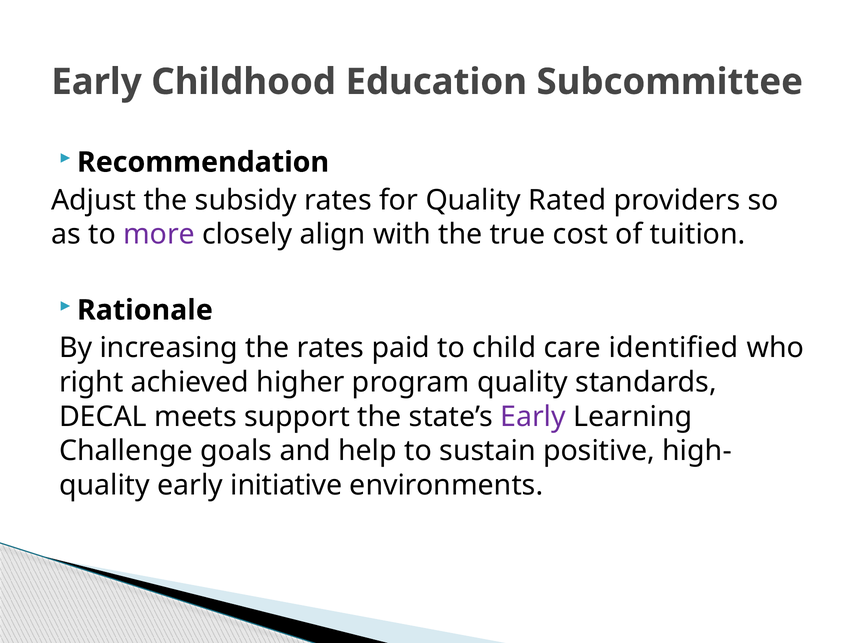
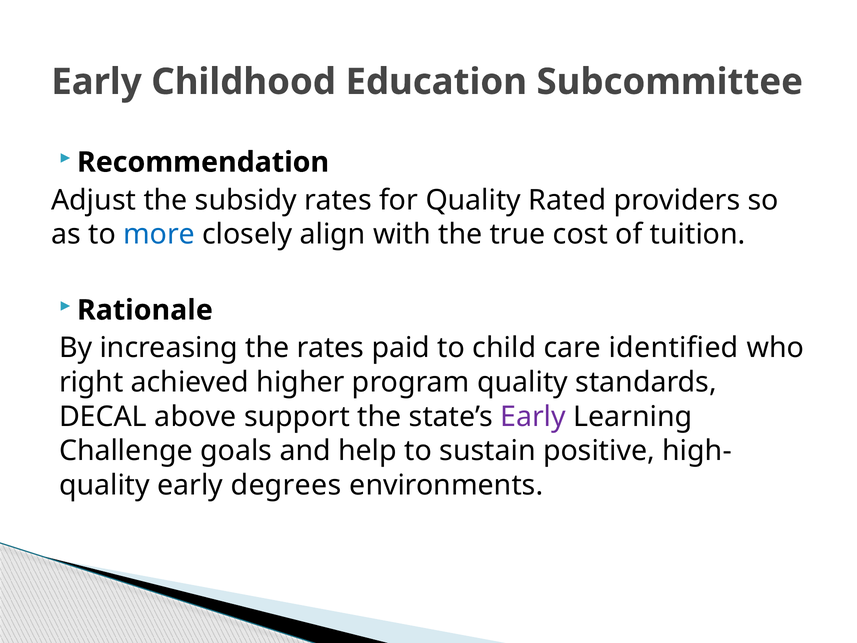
more colour: purple -> blue (159, 234)
meets: meets -> above (195, 416)
initiative: initiative -> degrees (286, 485)
